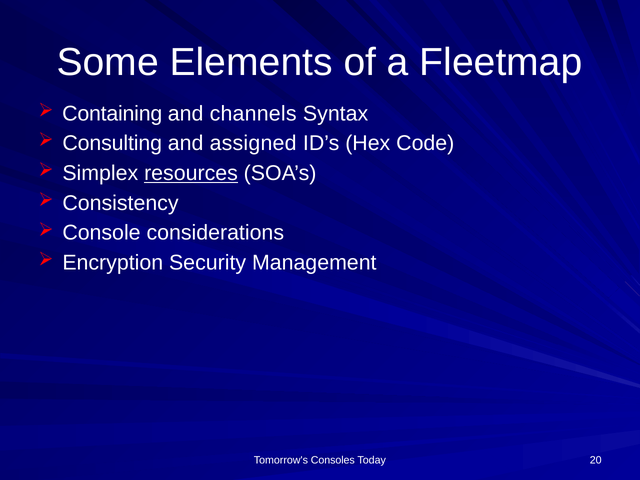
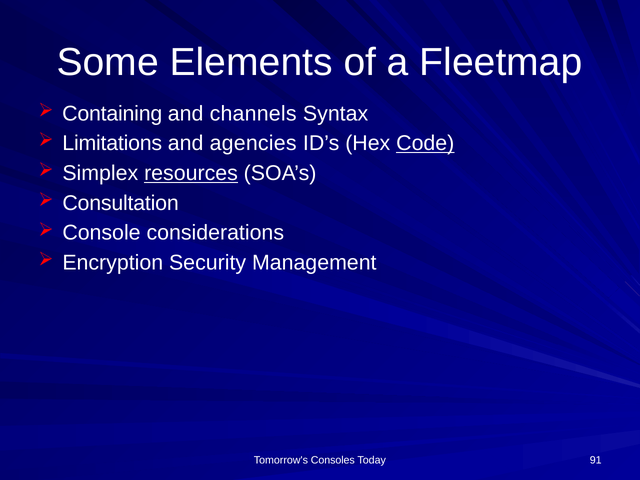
Consulting: Consulting -> Limitations (112, 143)
assigned: assigned -> agencies (253, 143)
Code underline: none -> present (425, 143)
Consistency: Consistency -> Consultation (121, 203)
20: 20 -> 91 (596, 460)
